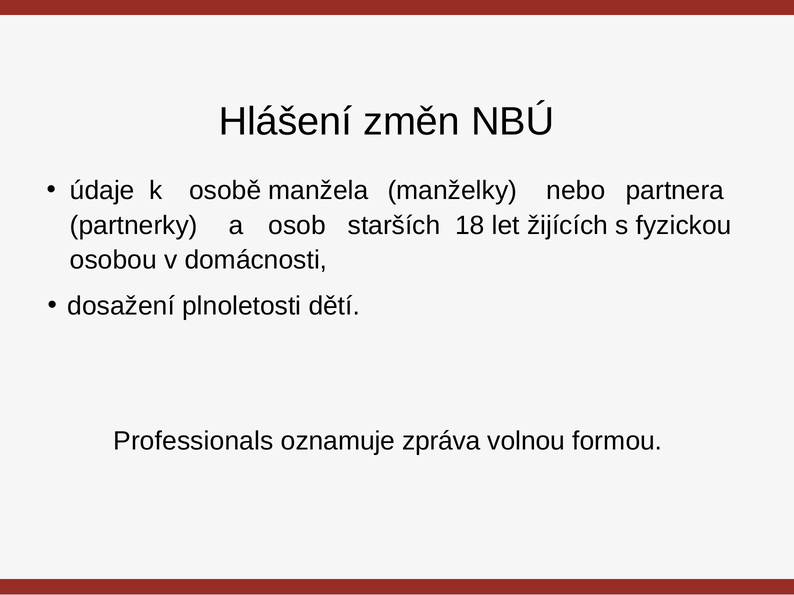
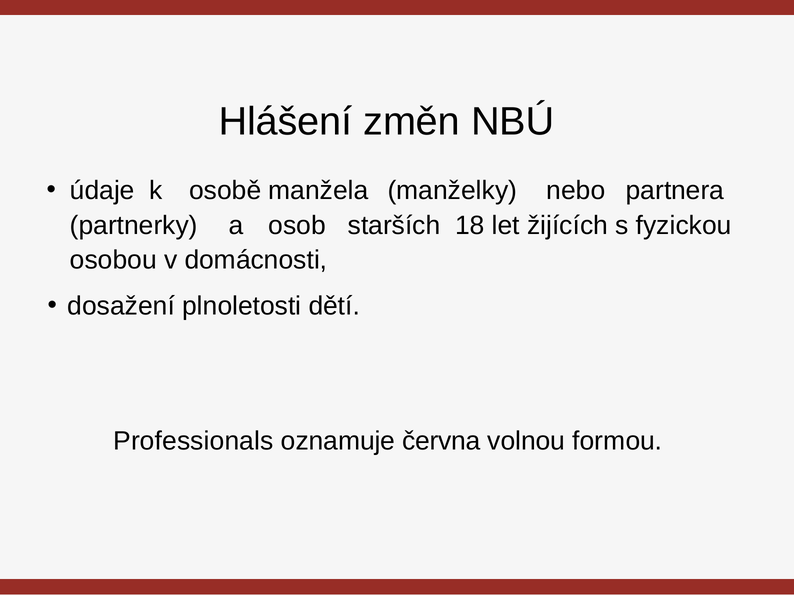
zpráva: zpráva -> června (441, 441)
